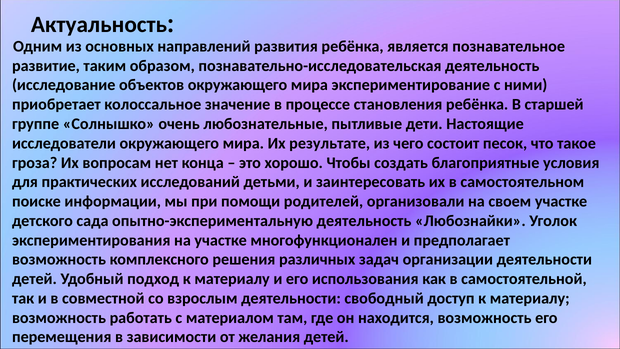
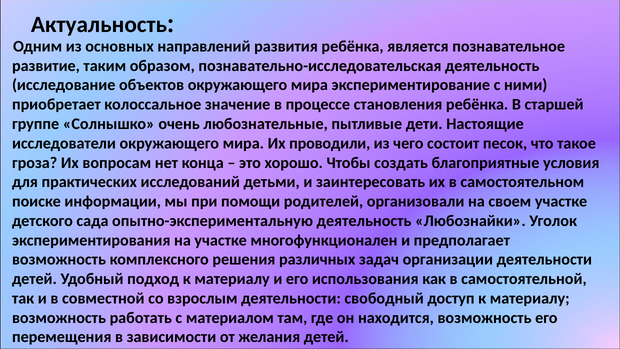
результате: результате -> проводили (330, 143)
